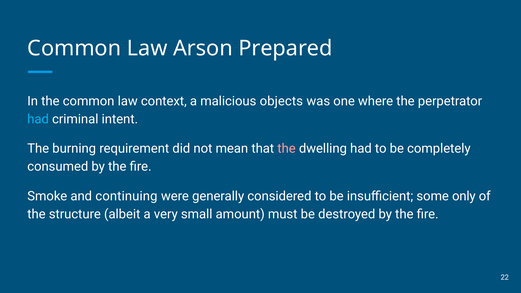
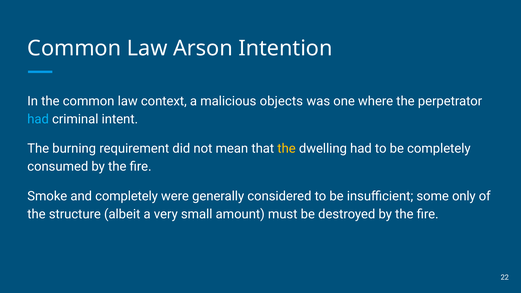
Prepared: Prepared -> Intention (285, 48)
the colour: pink -> yellow (287, 149)
and continuing: continuing -> completely (127, 196)
